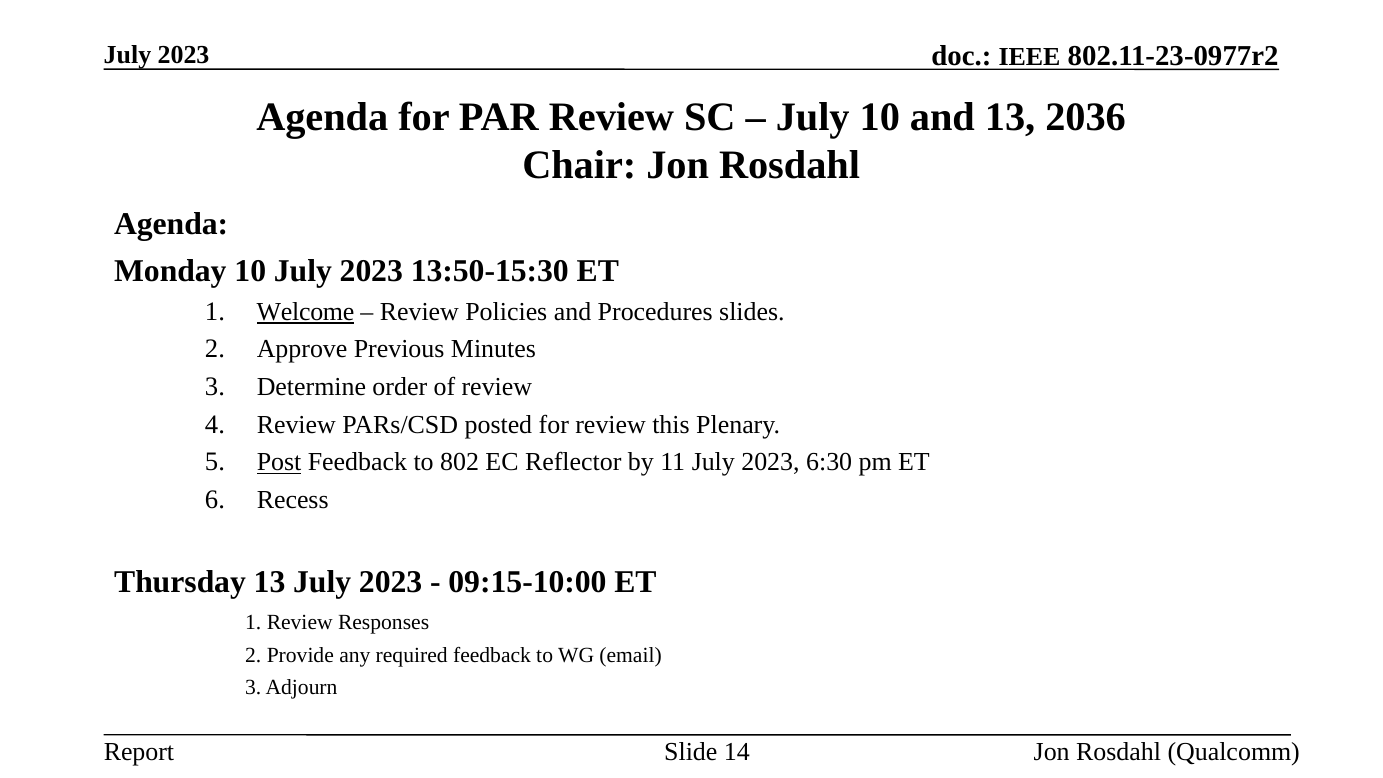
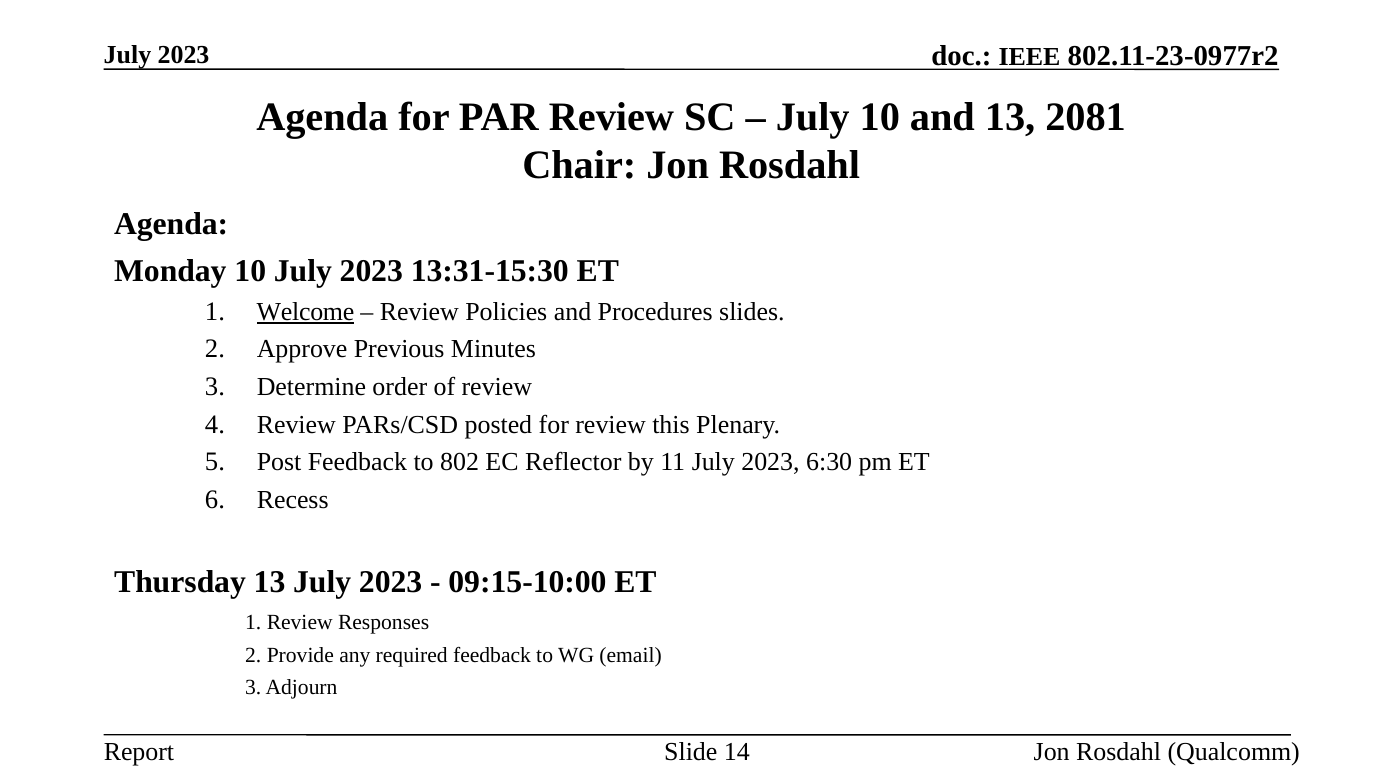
2036: 2036 -> 2081 (1086, 117)
13:50-15:30: 13:50-15:30 -> 13:31-15:30 (490, 271)
Post underline: present -> none (279, 462)
